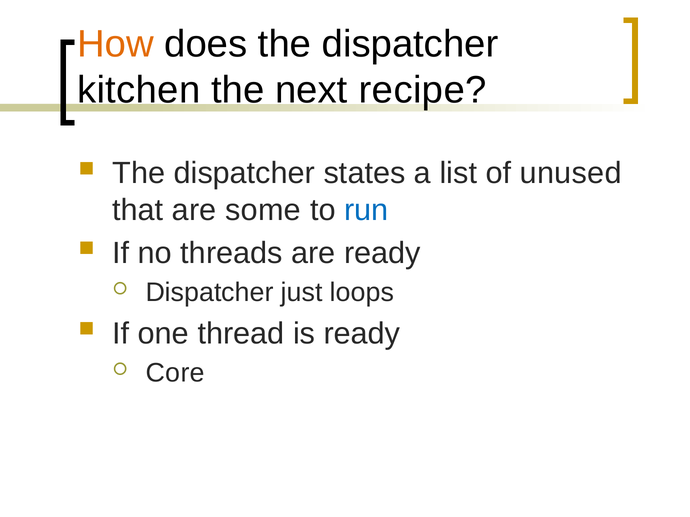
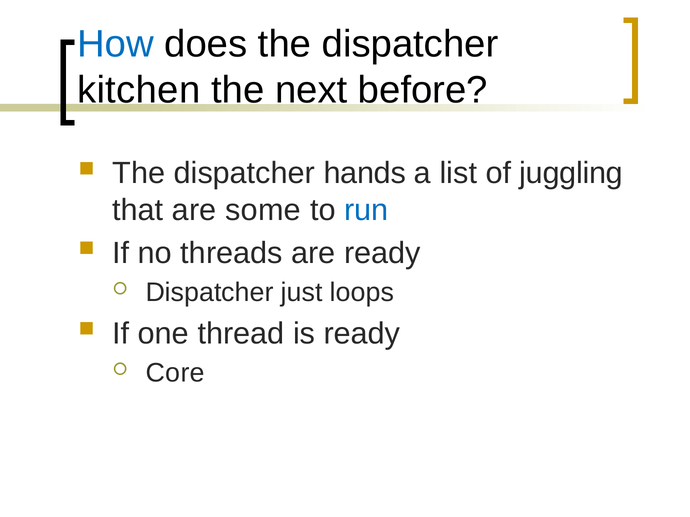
How colour: orange -> blue (116, 44)
recipe: recipe -> before (423, 90)
states: states -> hands (365, 173)
unused: unused -> juggling (571, 173)
